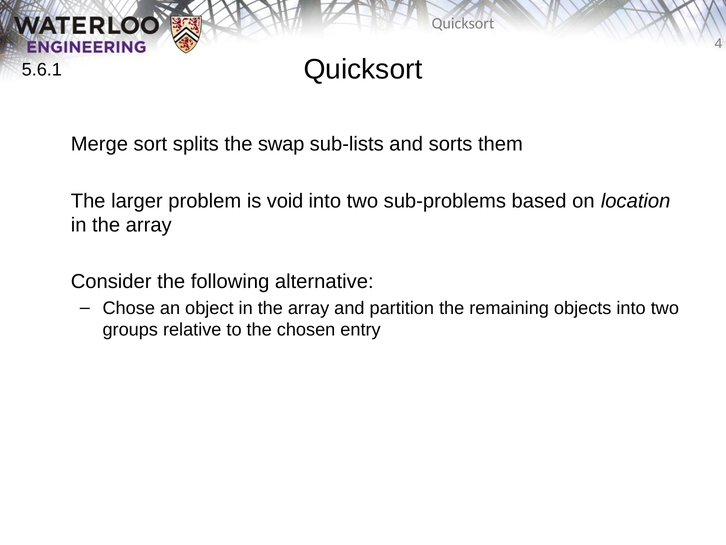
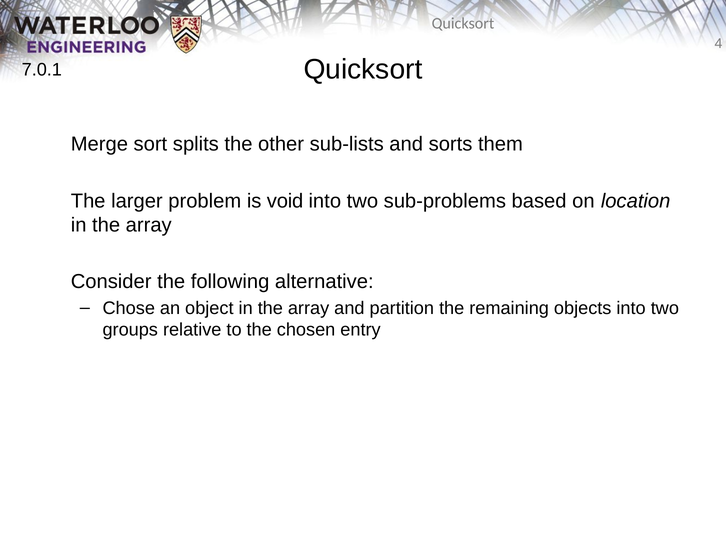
5.6.1: 5.6.1 -> 7.0.1 (42, 70)
swap: swap -> other (281, 144)
